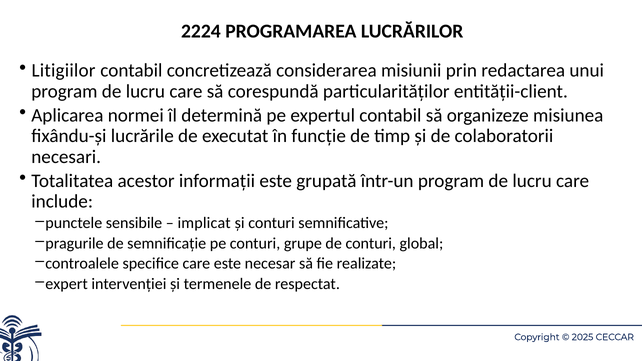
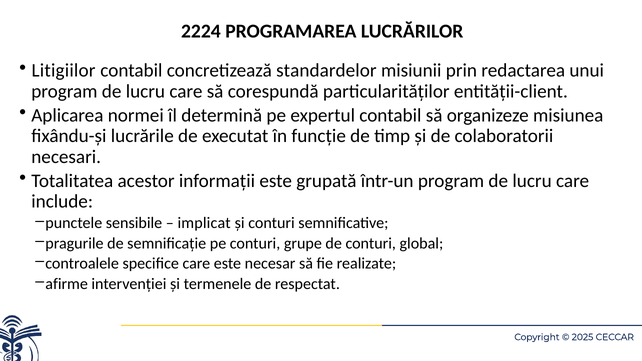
considerarea: considerarea -> standardelor (326, 71)
expert: expert -> afirme (67, 284)
